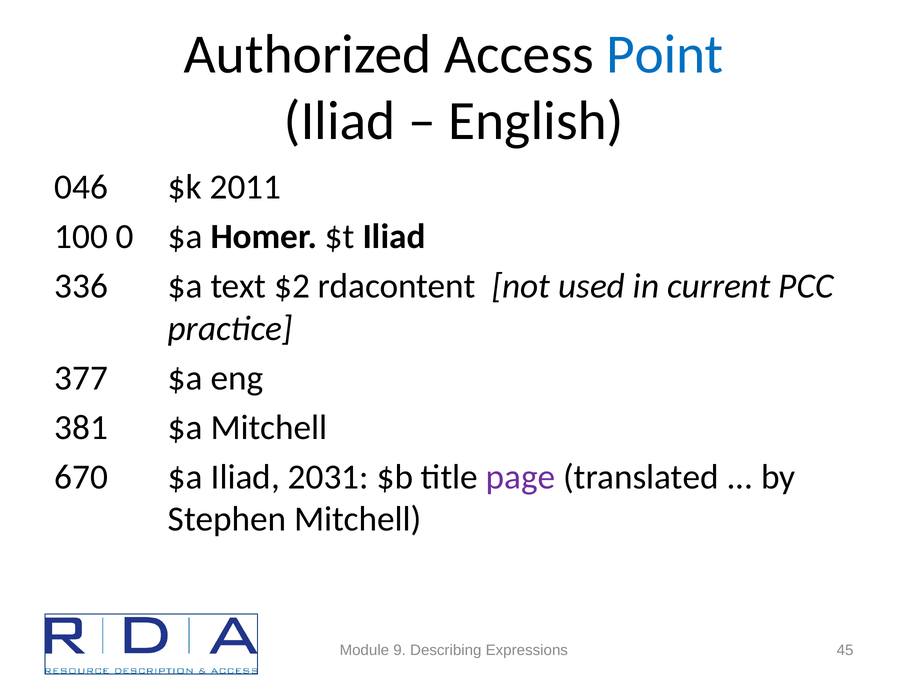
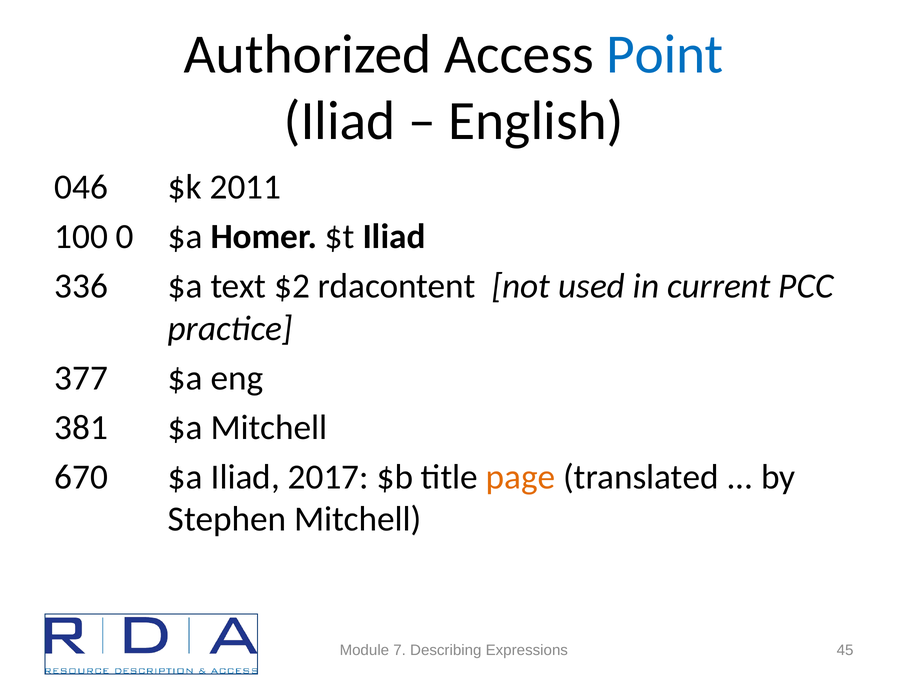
2031: 2031 -> 2017 (328, 477)
page colour: purple -> orange (521, 477)
9: 9 -> 7 (400, 650)
